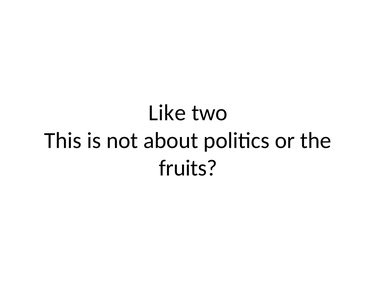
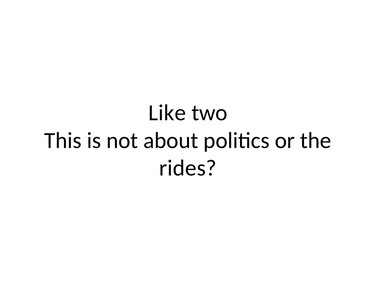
fruits: fruits -> rides (188, 168)
